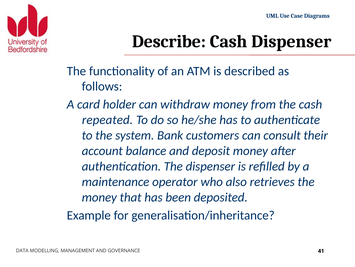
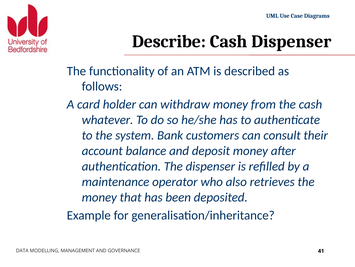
repeated: repeated -> whatever (108, 120)
